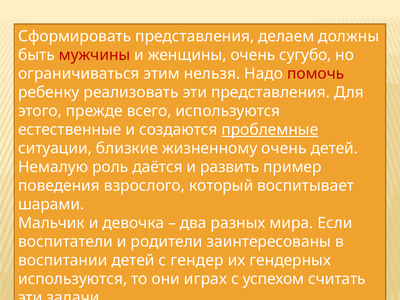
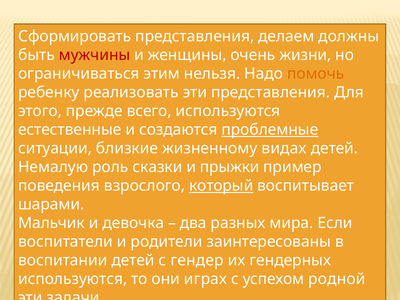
сугубо: сугубо -> жизни (305, 55)
помочь colour: red -> orange (316, 74)
жизненному очень: очень -> видах (284, 148)
даётся: даётся -> сказки (157, 167)
развить: развить -> прыжки (230, 167)
который underline: none -> present (221, 186)
считать: считать -> родной (337, 279)
